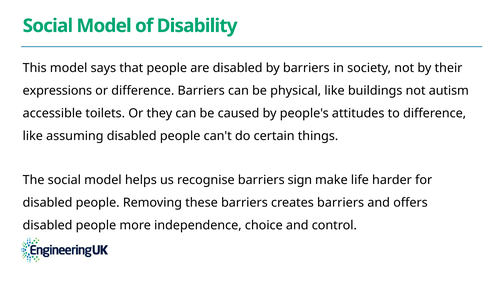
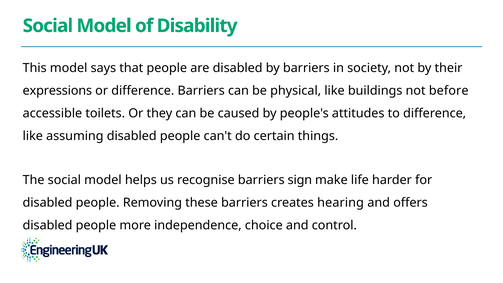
autism: autism -> before (449, 91)
creates barriers: barriers -> hearing (341, 203)
